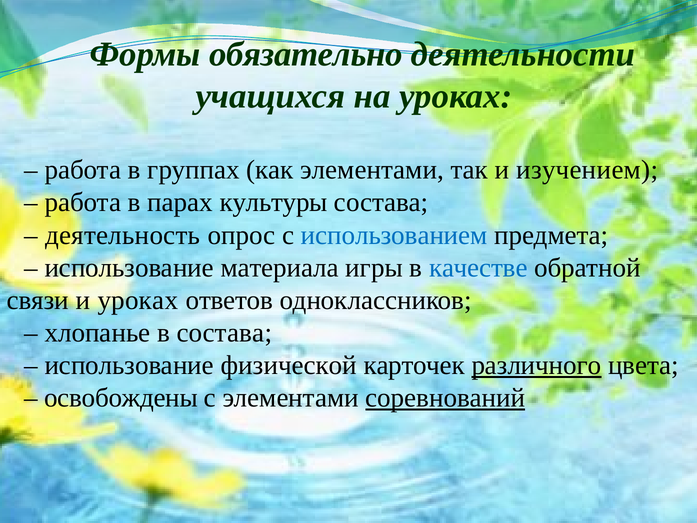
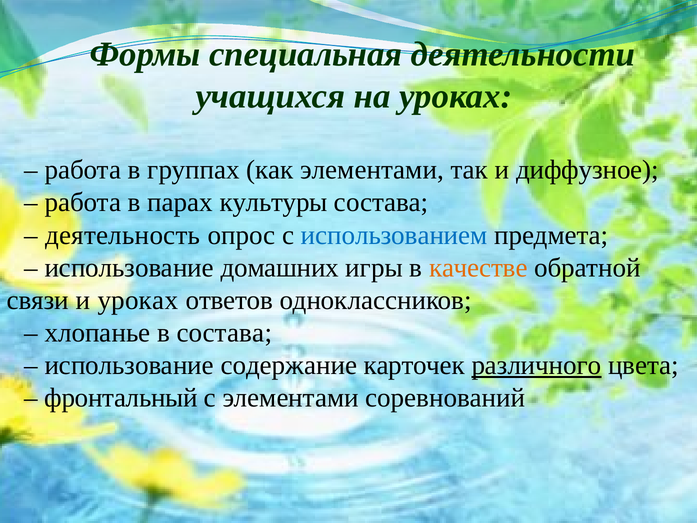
обязательно: обязательно -> специальная (306, 54)
изучением: изучением -> диффузное (587, 170)
материала: материала -> домашних (280, 268)
качестве colour: blue -> orange (478, 268)
физической: физической -> содержание (289, 365)
освобождены: освобождены -> фронтальный (121, 398)
соревнований underline: present -> none (445, 398)
